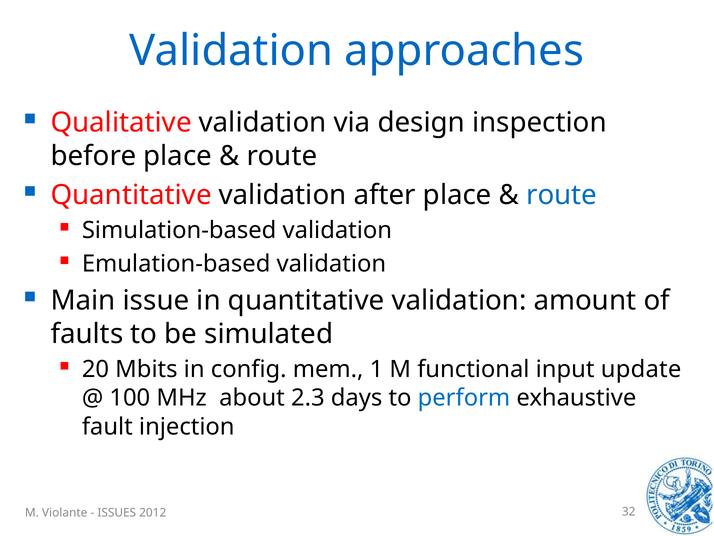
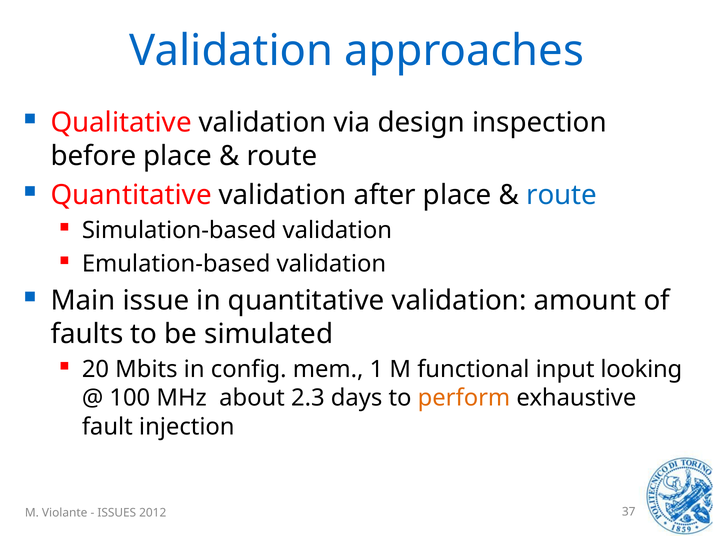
update: update -> looking (641, 369)
perform colour: blue -> orange (464, 398)
32: 32 -> 37 (629, 512)
